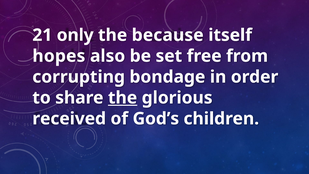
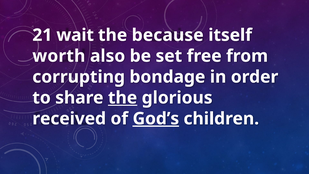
only: only -> wait (75, 35)
hopes: hopes -> worth (59, 56)
God’s underline: none -> present (156, 119)
